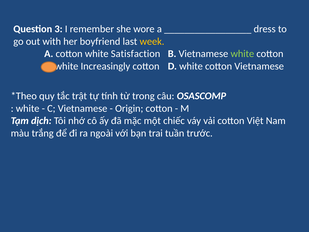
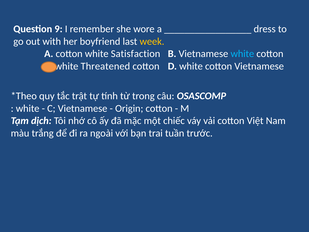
3: 3 -> 9 (59, 29)
white colour: light green -> light blue (242, 54)
Increasingly: Increasingly -> Threatened (105, 66)
